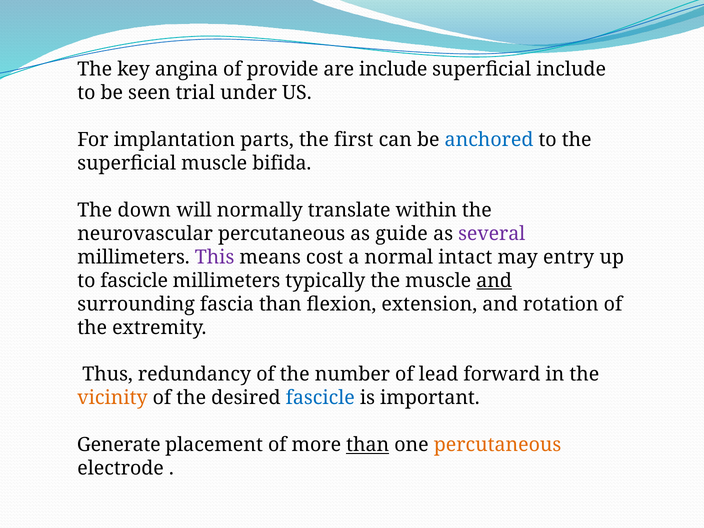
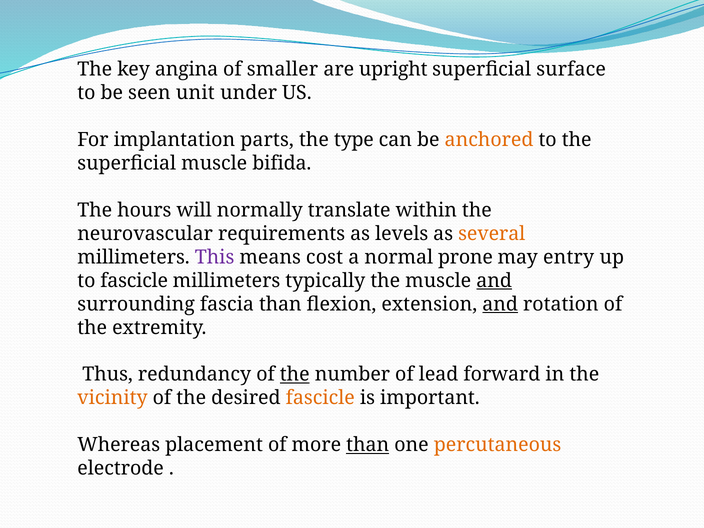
provide: provide -> smaller (282, 69)
are include: include -> upright (393, 69)
superficial include: include -> surface (571, 69)
trial: trial -> unit (195, 93)
first: first -> type (354, 140)
anchored colour: blue -> orange (489, 140)
down: down -> hours (144, 210)
neurovascular percutaneous: percutaneous -> requirements (282, 234)
guide: guide -> levels (402, 234)
several colour: purple -> orange (492, 234)
intact: intact -> prone (465, 257)
and underline: none -> present (500, 304)
the underline: none -> present (295, 375)
fascicle colour: blue -> orange (320, 398)
Generate: Generate -> Whereas (119, 445)
